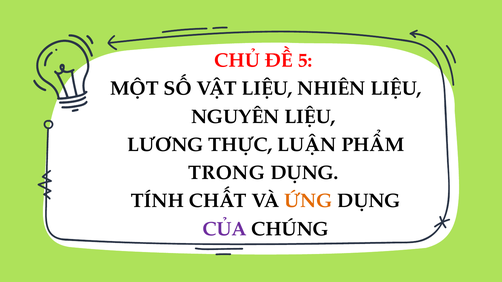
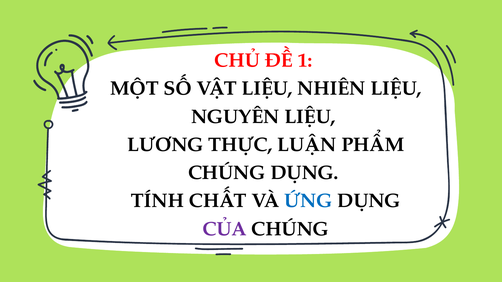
5: 5 -> 1 (305, 61)
TRONG: TRONG -> CHÚNG (227, 173)
ỨNG colour: orange -> blue (308, 201)
